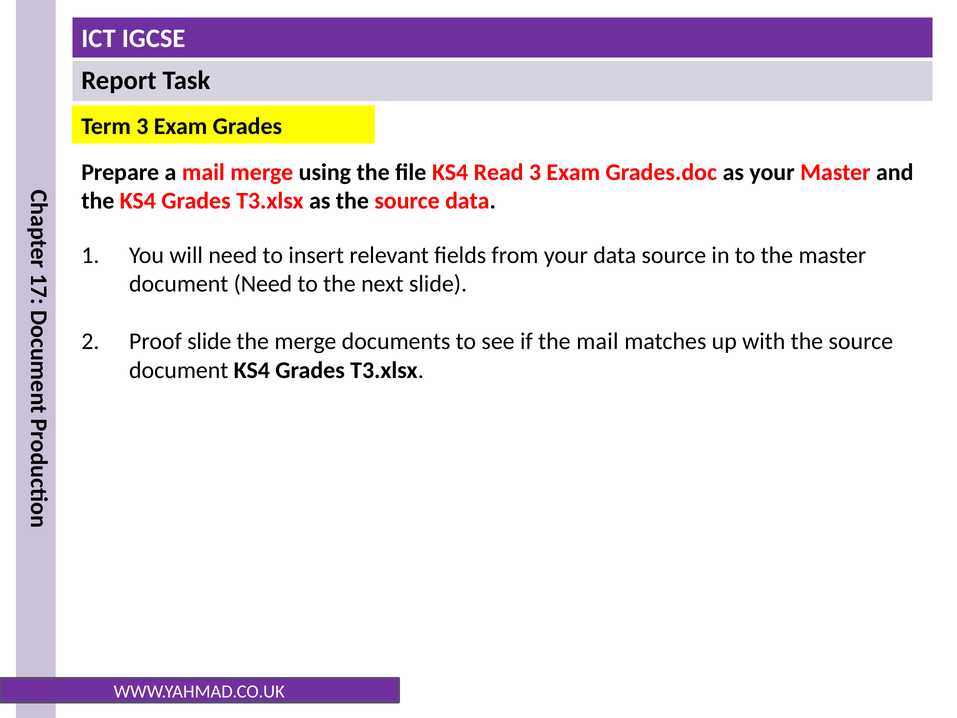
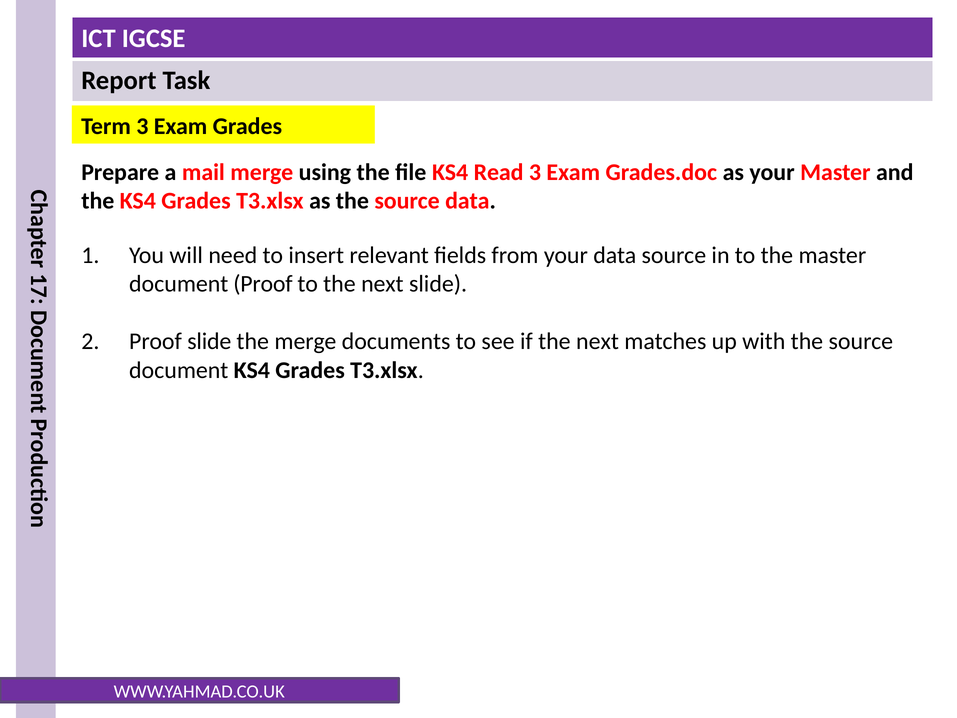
document Need: Need -> Proof (263, 284)
if the mail: mail -> next (598, 341)
